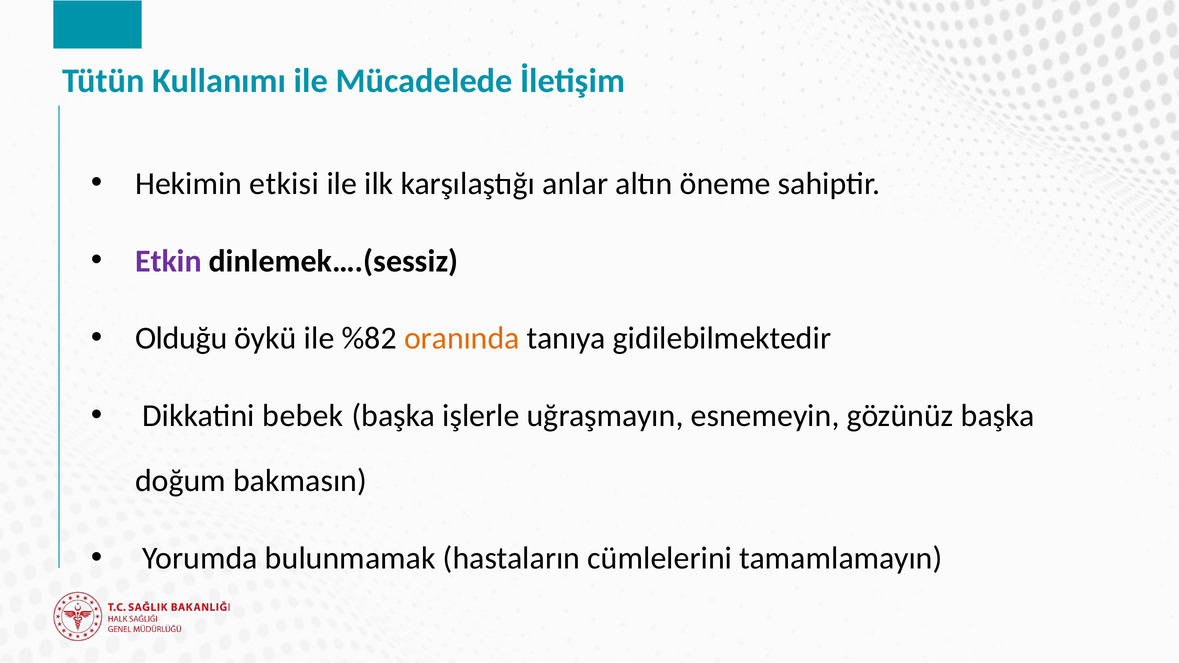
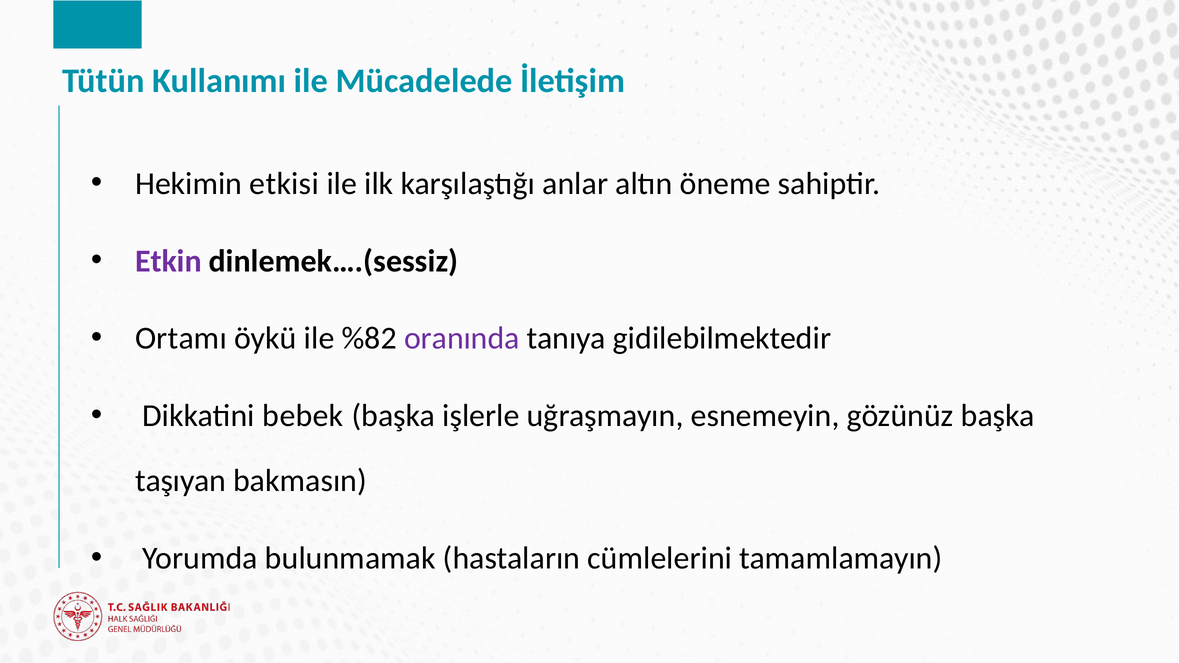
Olduğu: Olduğu -> Ortamı (181, 338)
oranında colour: orange -> purple (462, 338)
doğum: doğum -> taşıyan (181, 481)
